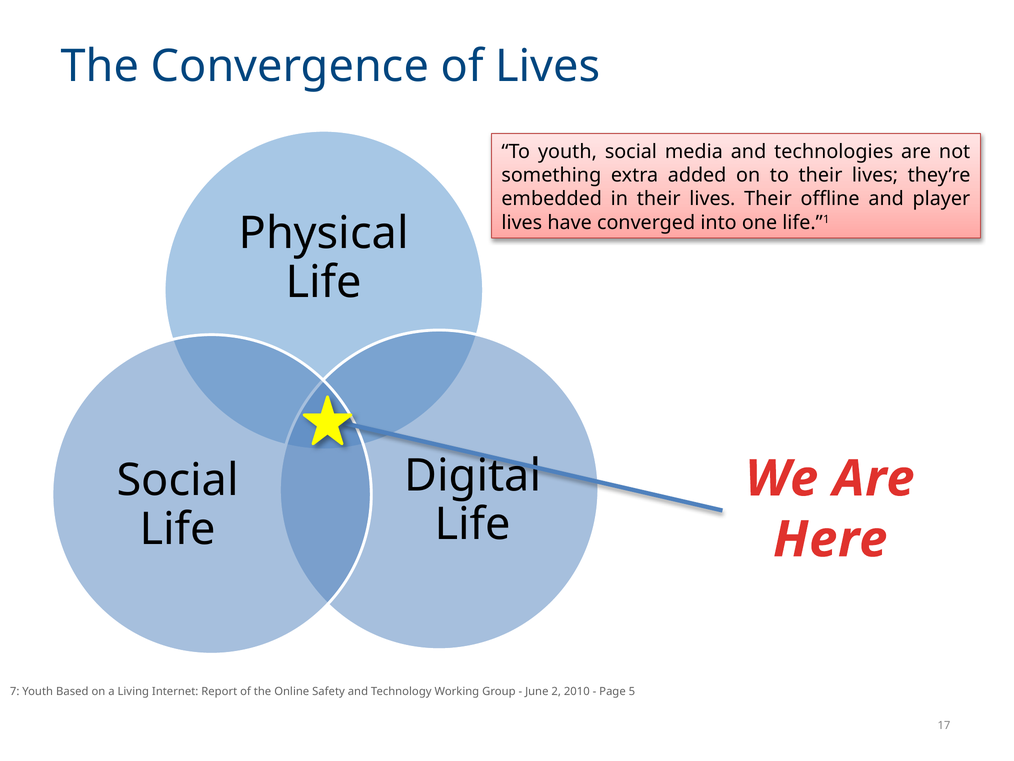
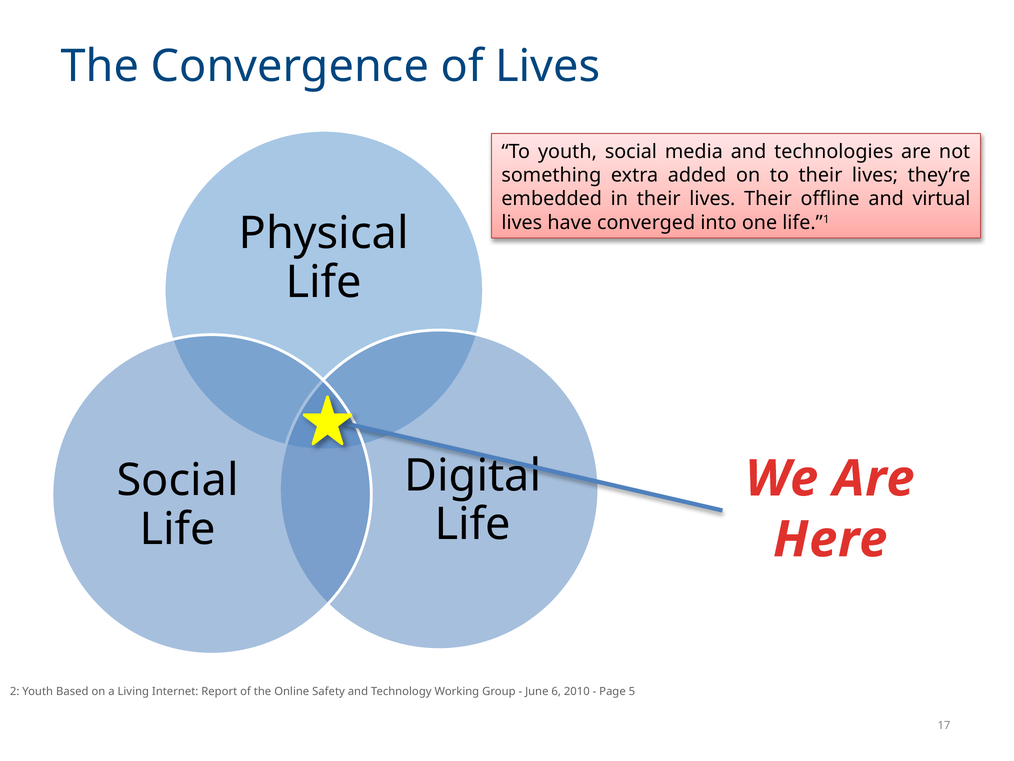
player: player -> virtual (941, 199)
7: 7 -> 2 (15, 691)
2: 2 -> 6 (556, 691)
